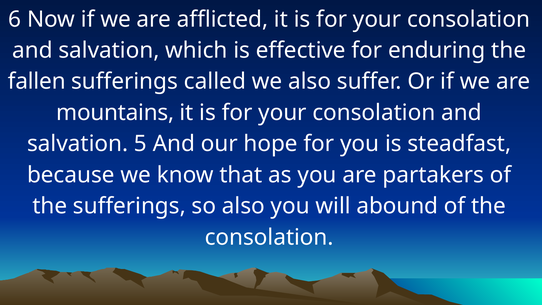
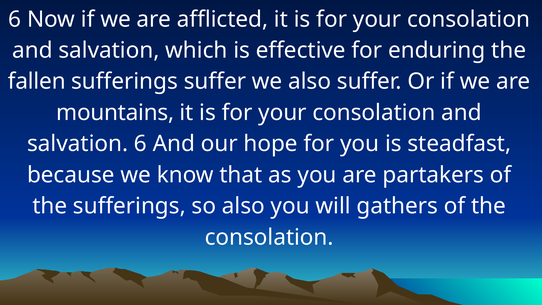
sufferings called: called -> suffer (215, 81)
salvation 5: 5 -> 6 (140, 144)
abound: abound -> gathers (397, 206)
